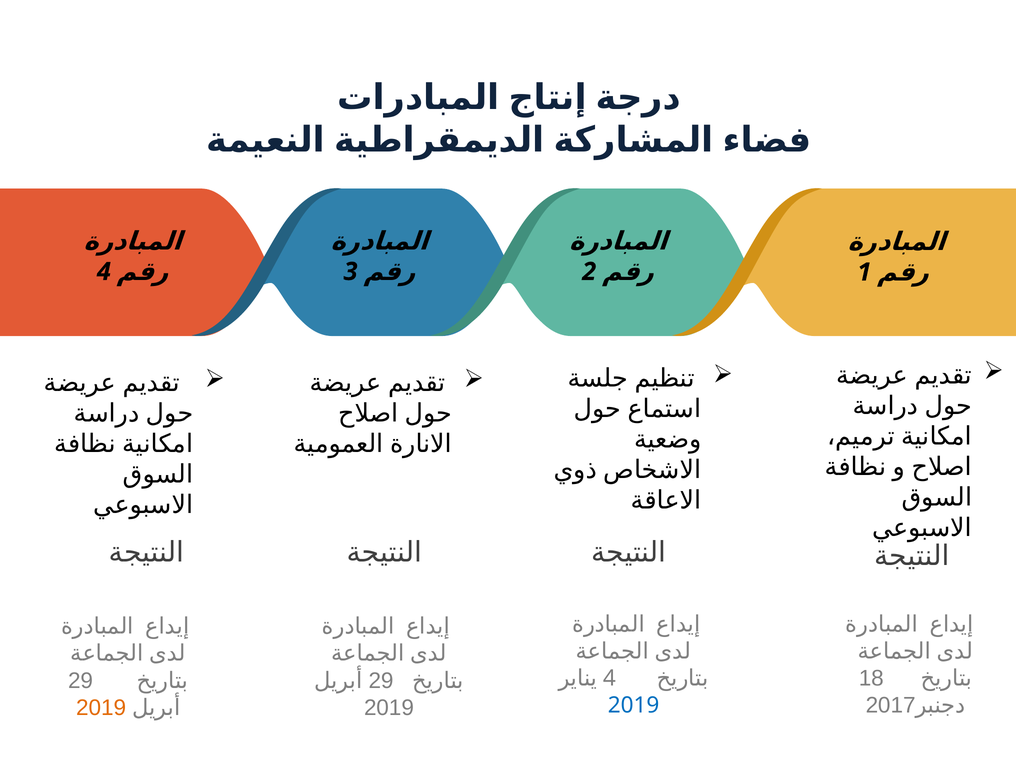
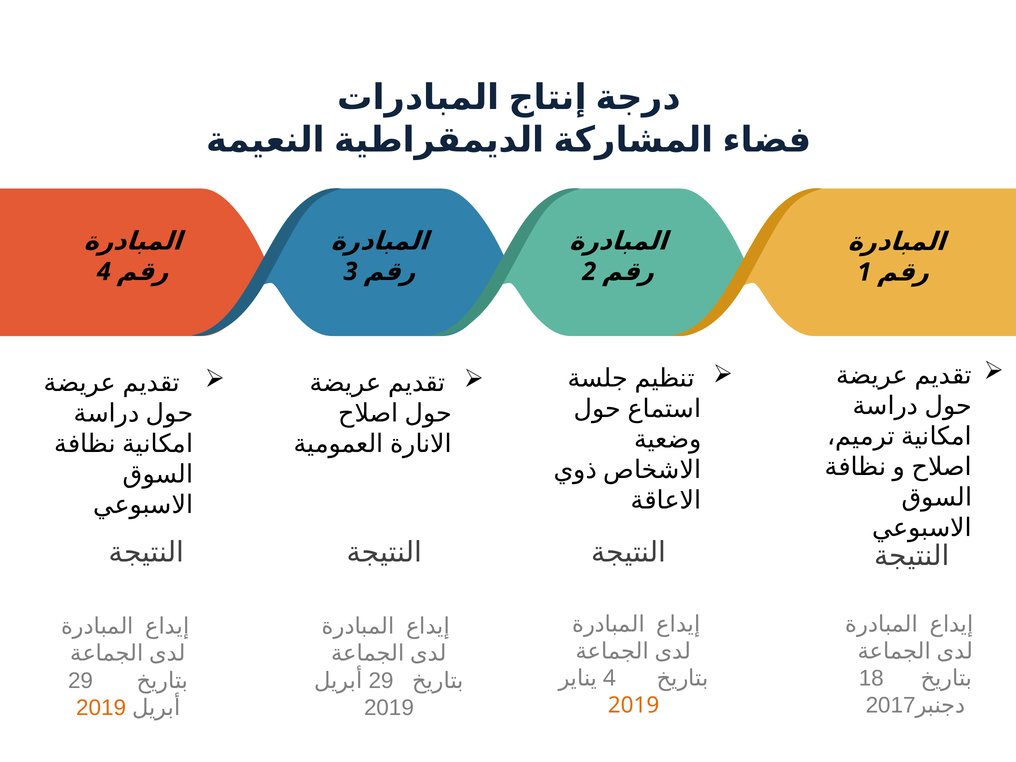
2019 colour: blue -> orange (634, 705)
